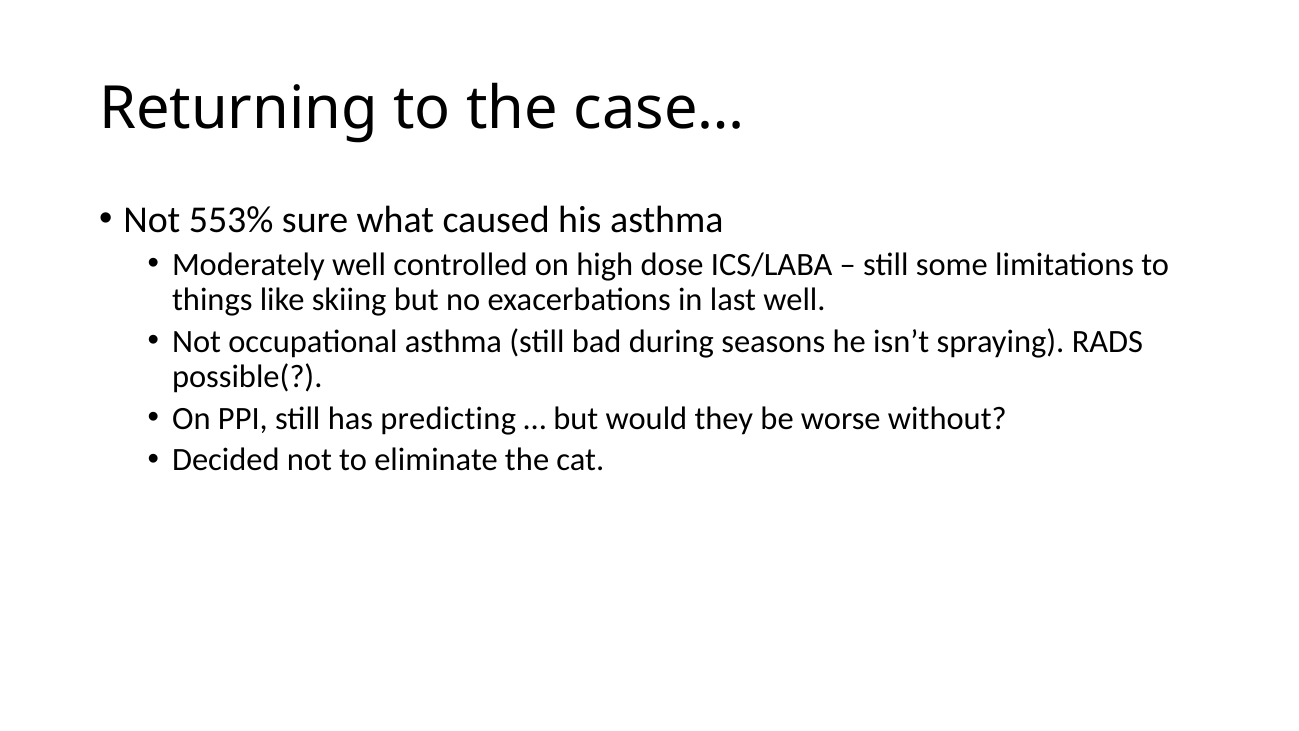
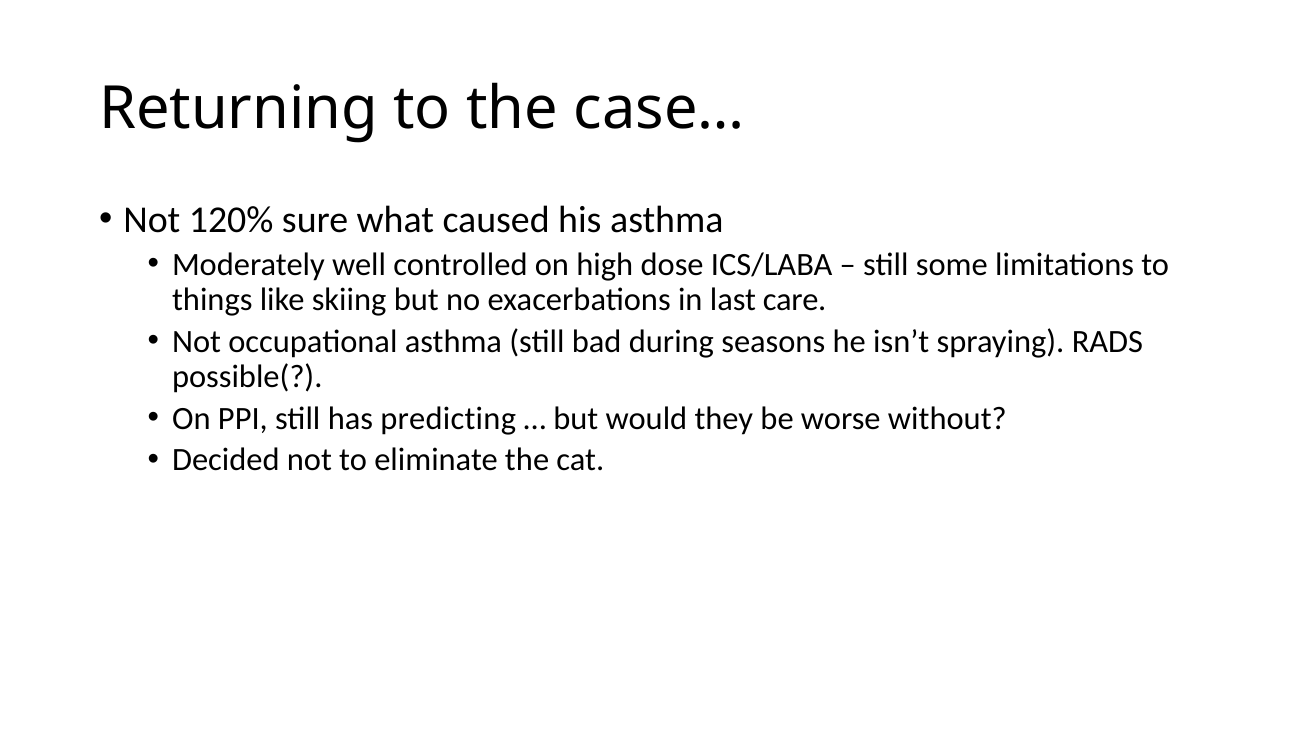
553%: 553% -> 120% (231, 220)
last well: well -> care (795, 299)
